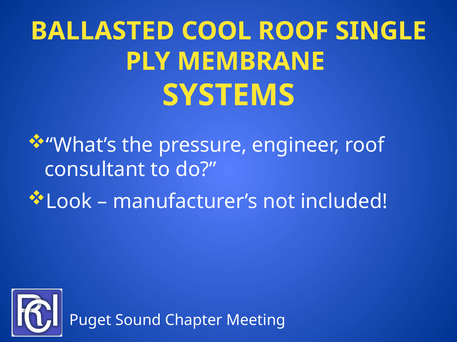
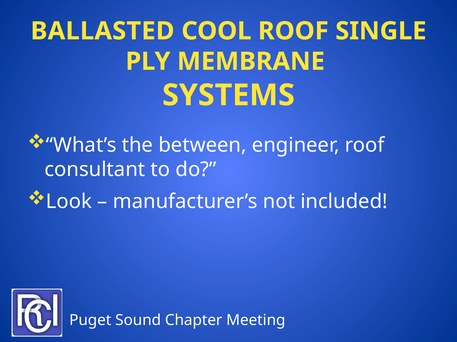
pressure: pressure -> between (202, 145)
